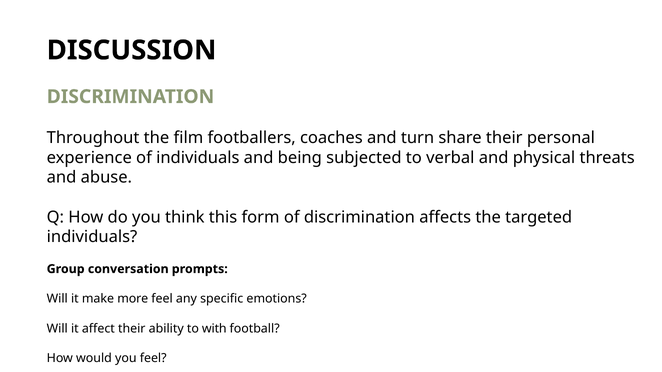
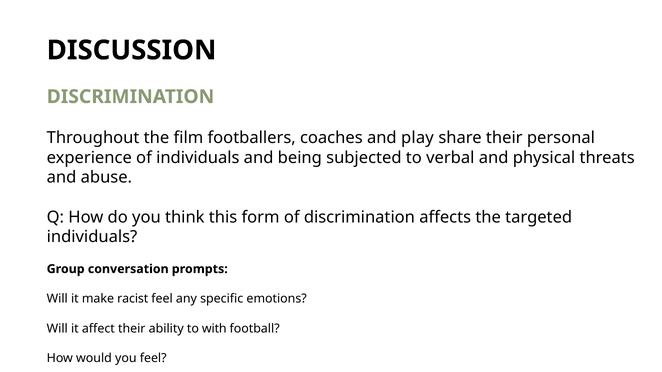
turn: turn -> play (417, 138)
more: more -> racist (133, 299)
